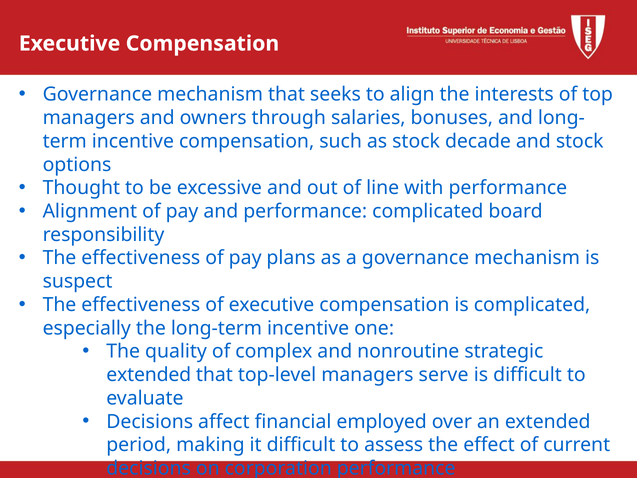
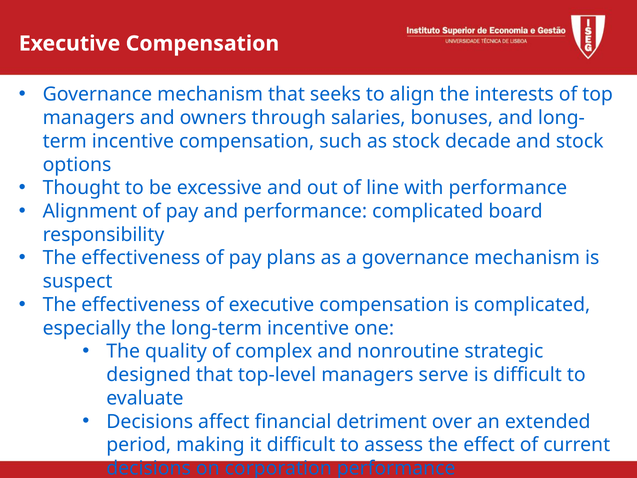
extended: extended -> designed (149, 375)
employed: employed -> detriment (382, 421)
